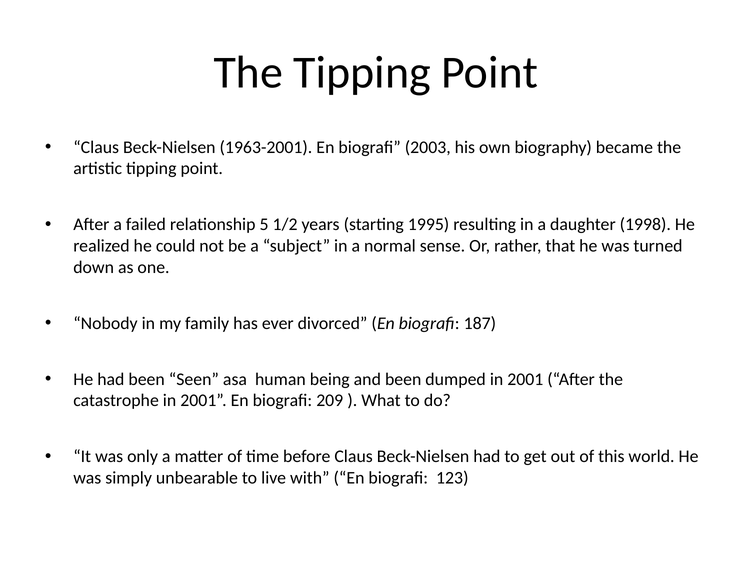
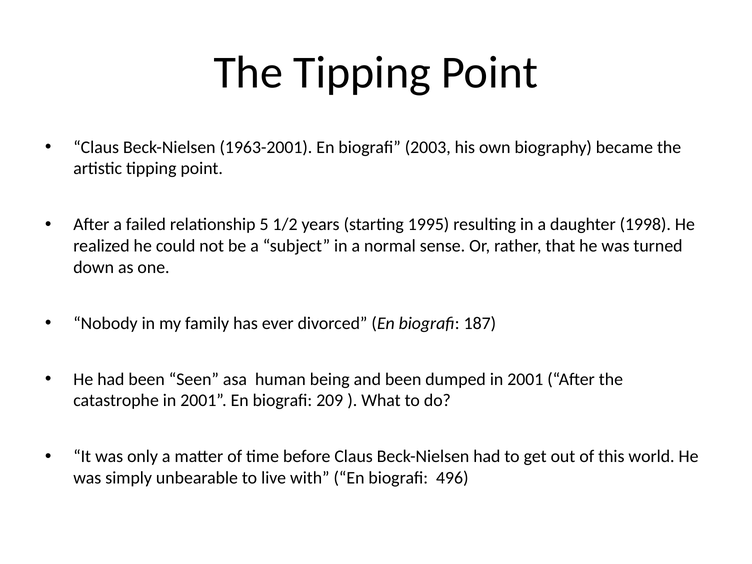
123: 123 -> 496 (452, 478)
